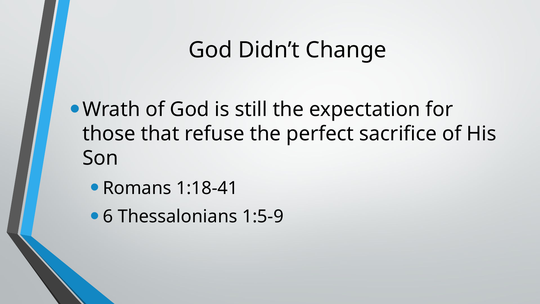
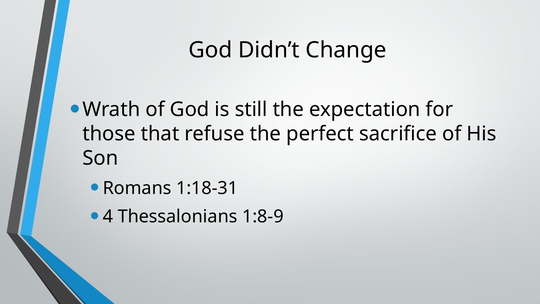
1:18-41: 1:18-41 -> 1:18-31 (207, 188)
6: 6 -> 4 (108, 216)
1:5-9: 1:5-9 -> 1:8-9 (263, 216)
